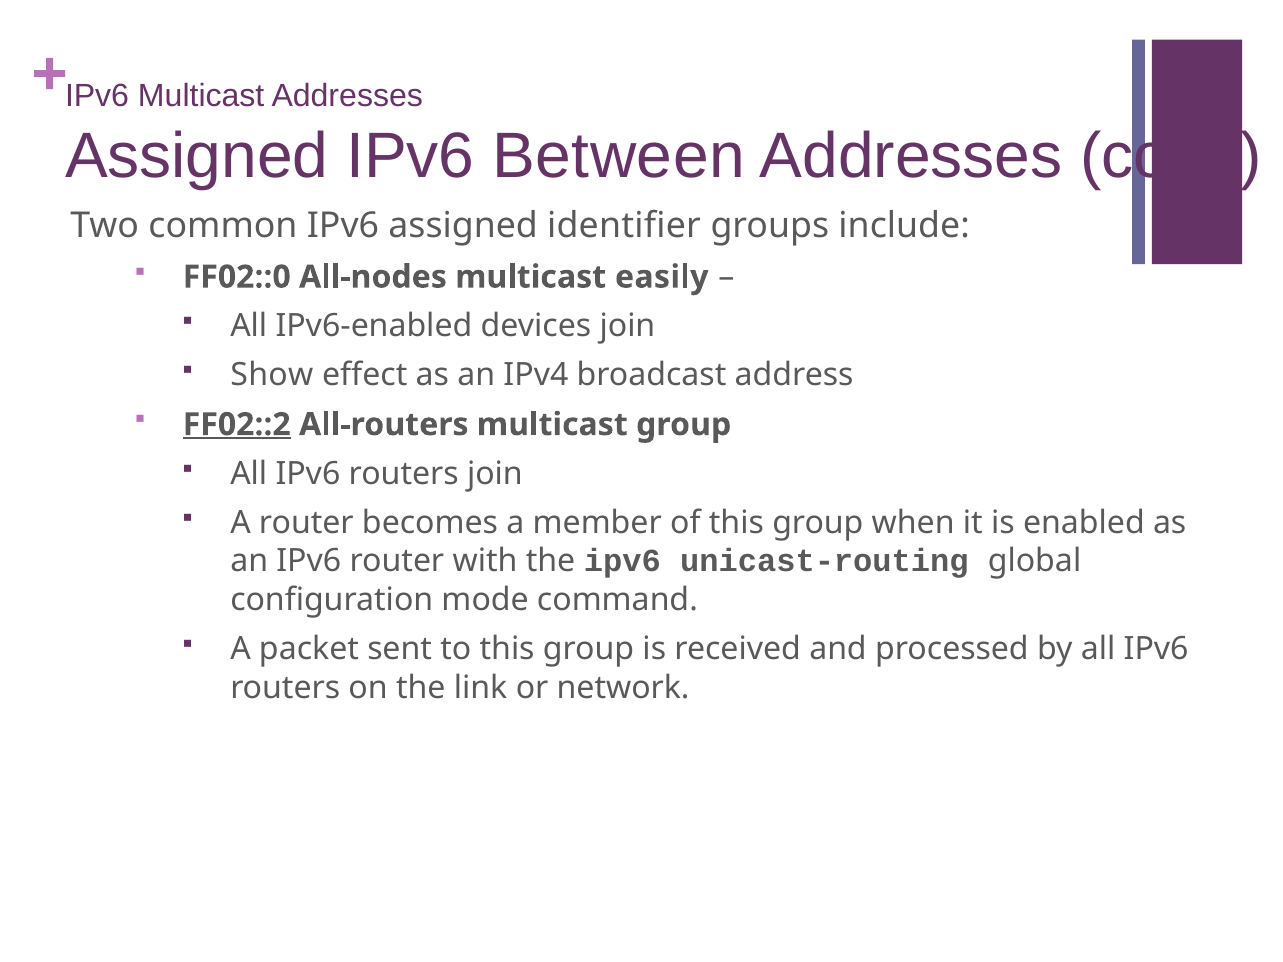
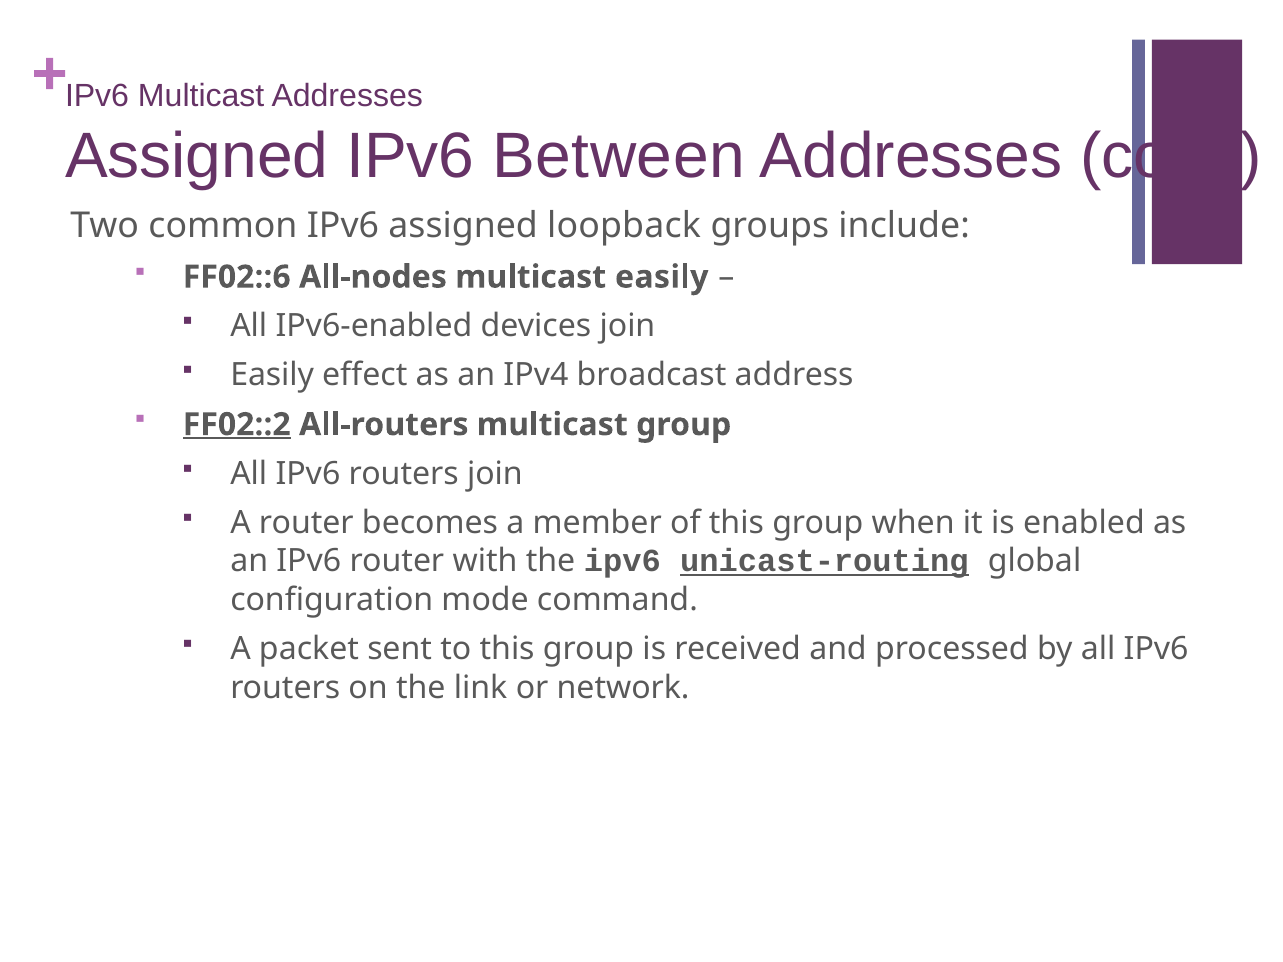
identifier: identifier -> loopback (624, 226)
FF02::0: FF02::0 -> FF02::6 (237, 277)
Show: Show -> Easily (272, 375)
unicast-routing underline: none -> present (824, 562)
